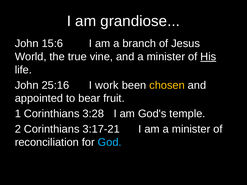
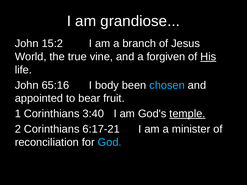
15:6: 15:6 -> 15:2 (52, 44)
and a minister: minister -> forgiven (166, 57)
25:16: 25:16 -> 65:16 (55, 85)
work: work -> body (107, 85)
chosen colour: yellow -> light blue (167, 85)
3:28: 3:28 -> 3:40 (93, 114)
temple underline: none -> present (187, 114)
3:17-21: 3:17-21 -> 6:17-21 (101, 129)
